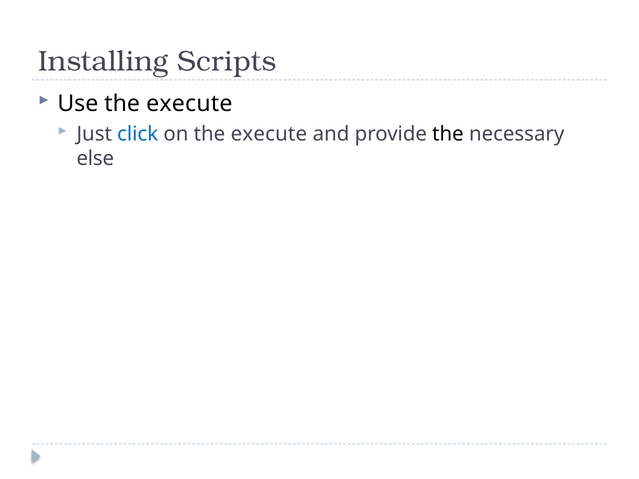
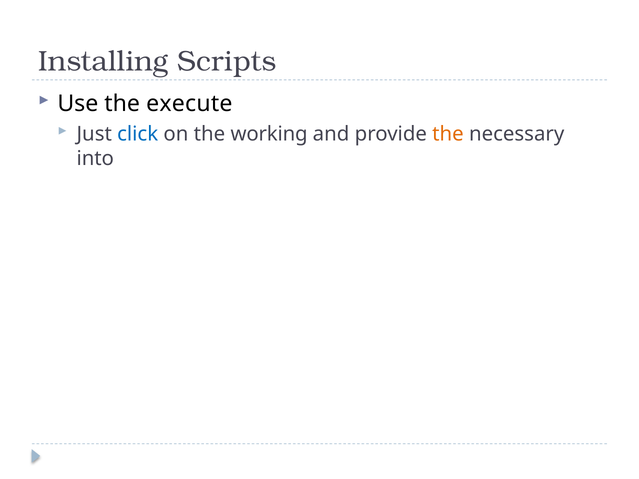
on the execute: execute -> working (269, 134)
the colour: black -> orange (448, 134)
else: else -> into (95, 159)
